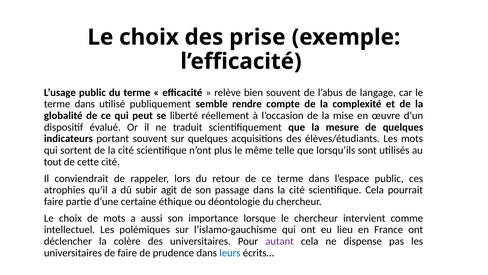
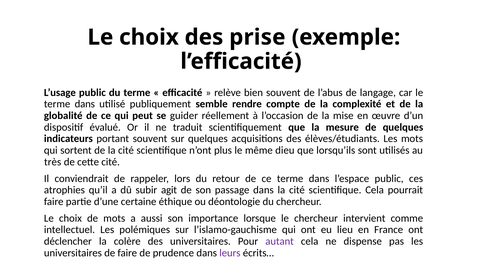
liberté: liberté -> guider (184, 115)
telle: telle -> dieu (285, 150)
tout: tout -> très (53, 162)
leurs colour: blue -> purple (230, 252)
